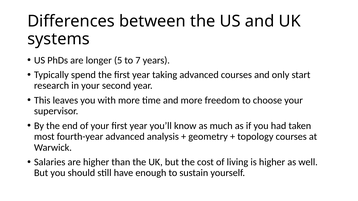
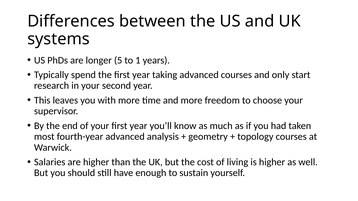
7: 7 -> 1 (138, 60)
